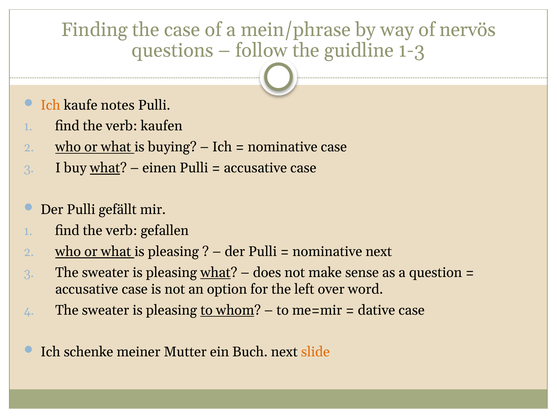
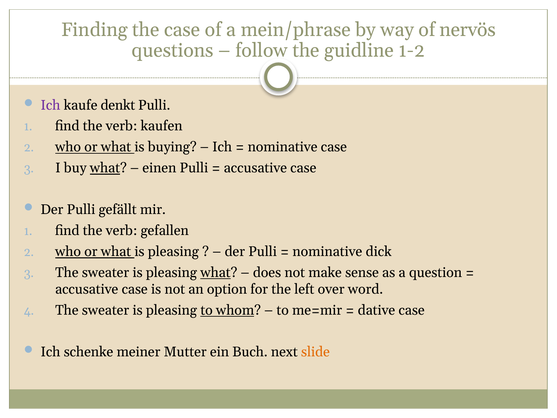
1-3: 1-3 -> 1-2 (412, 50)
Ich colour: orange -> purple (50, 105)
notes: notes -> denkt (118, 105)
nominative next: next -> dick (379, 251)
